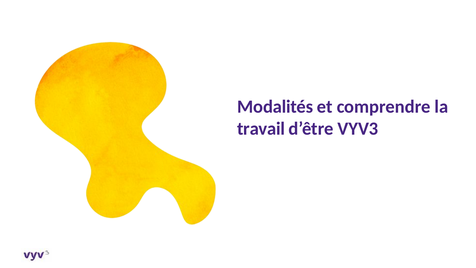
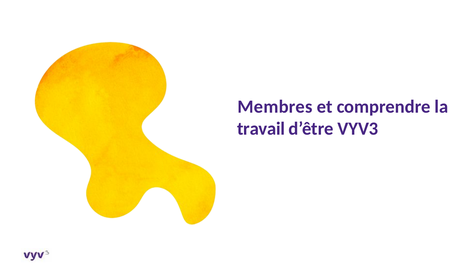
Modalités: Modalités -> Membres (275, 106)
